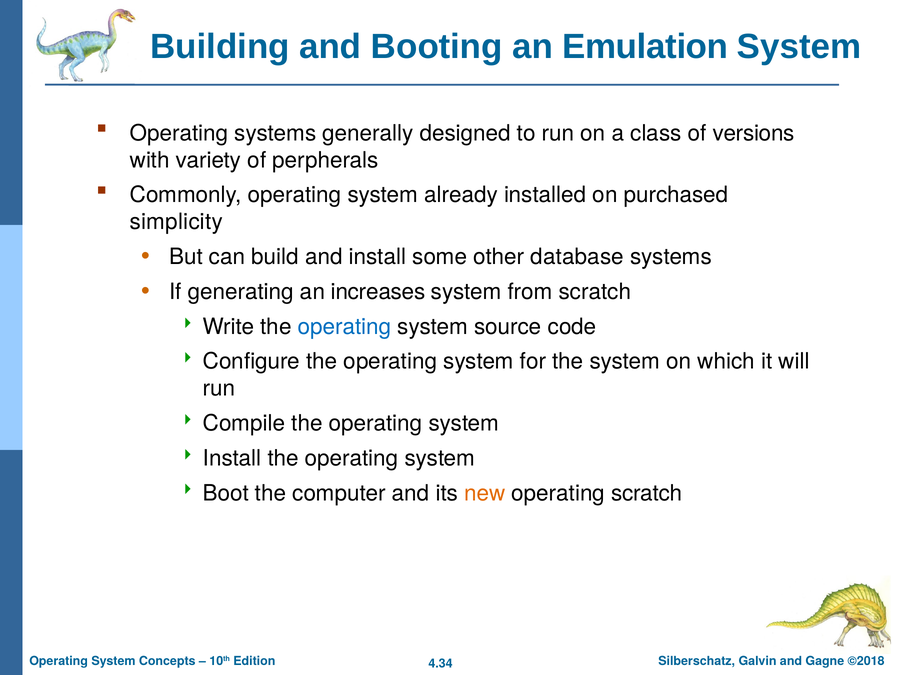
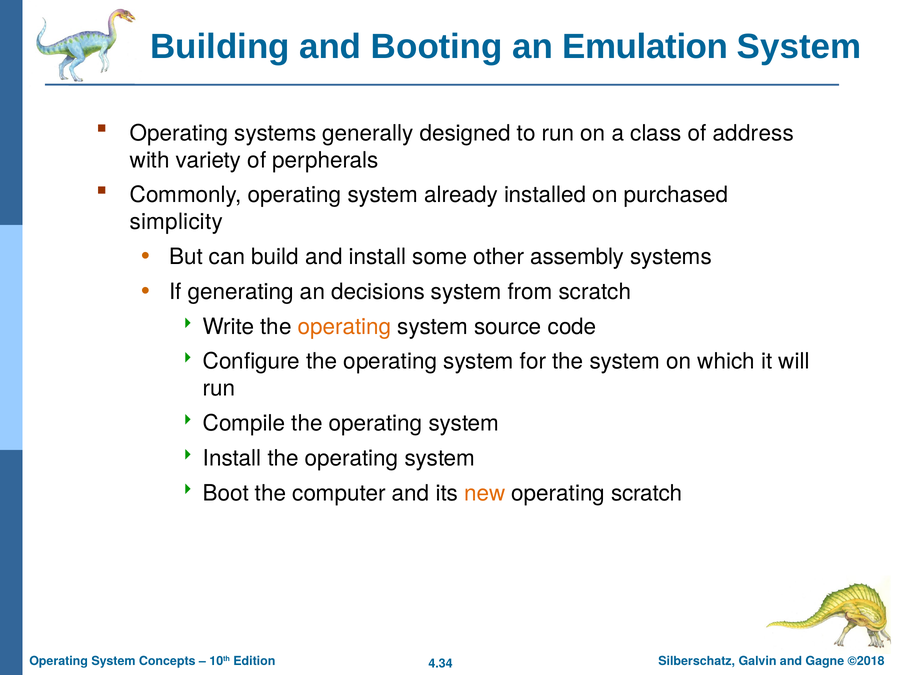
versions: versions -> address (753, 133)
database: database -> assembly (577, 257)
increases: increases -> decisions (378, 291)
operating colour: blue -> orange (345, 326)
